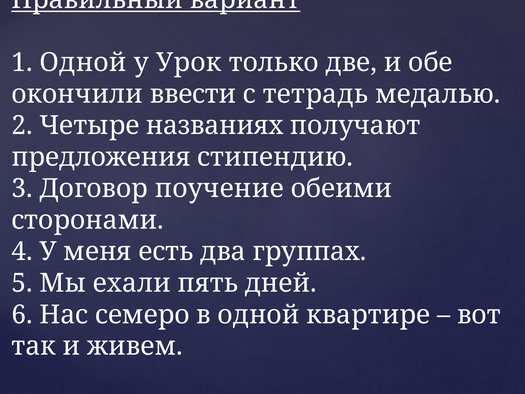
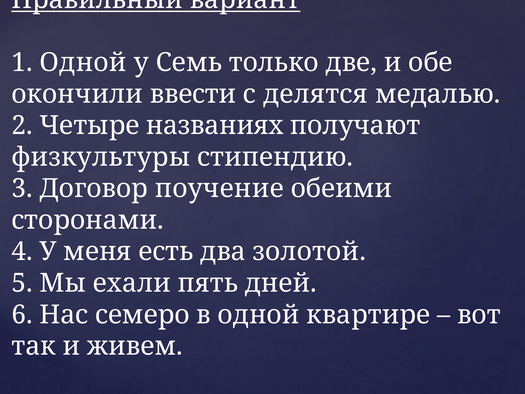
Урок: Урок -> Семь (189, 62)
тетрадь: тетрадь -> делятся (315, 94)
предложения: предложения -> физкультуры (101, 157)
группах: группах -> золотой (309, 251)
